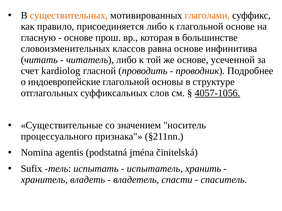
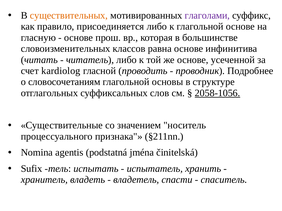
глаголами colour: orange -> purple (207, 15)
индоевропейские: индоевропейские -> словосочетаниям (64, 82)
4057-1056: 4057-1056 -> 2058-1056 (218, 93)
